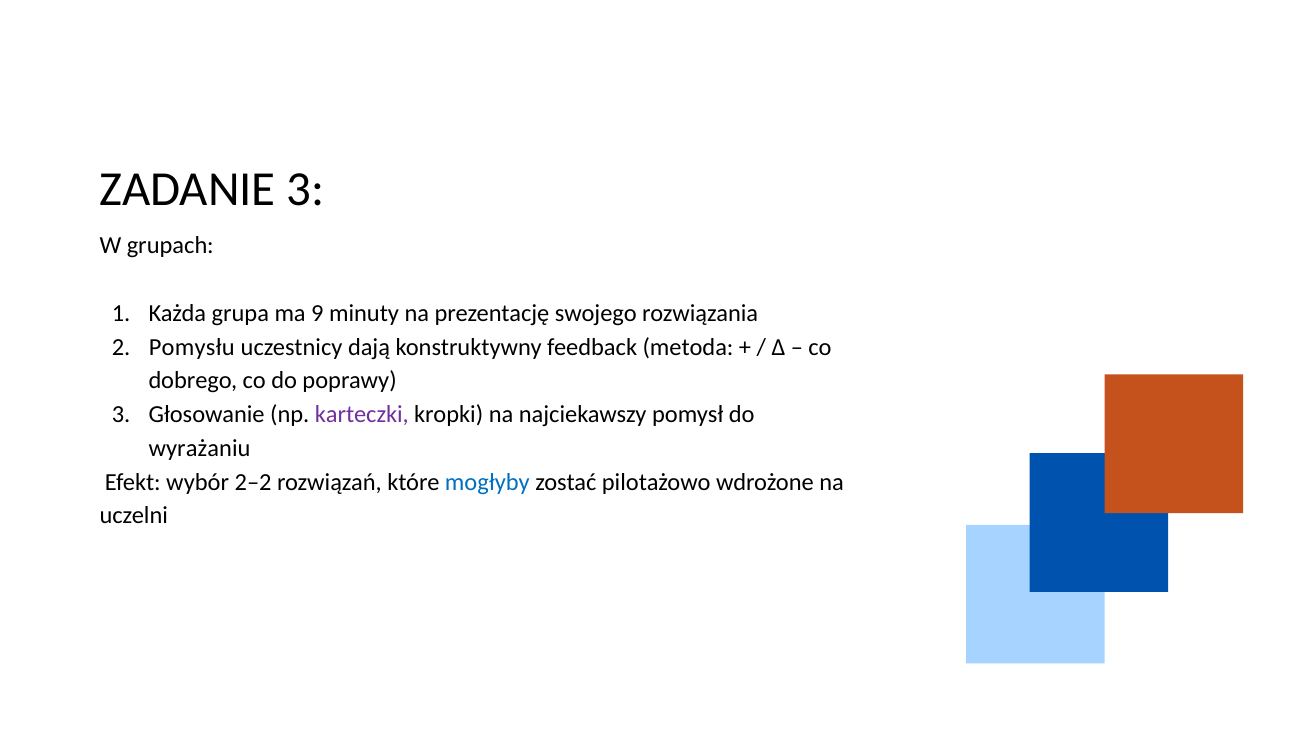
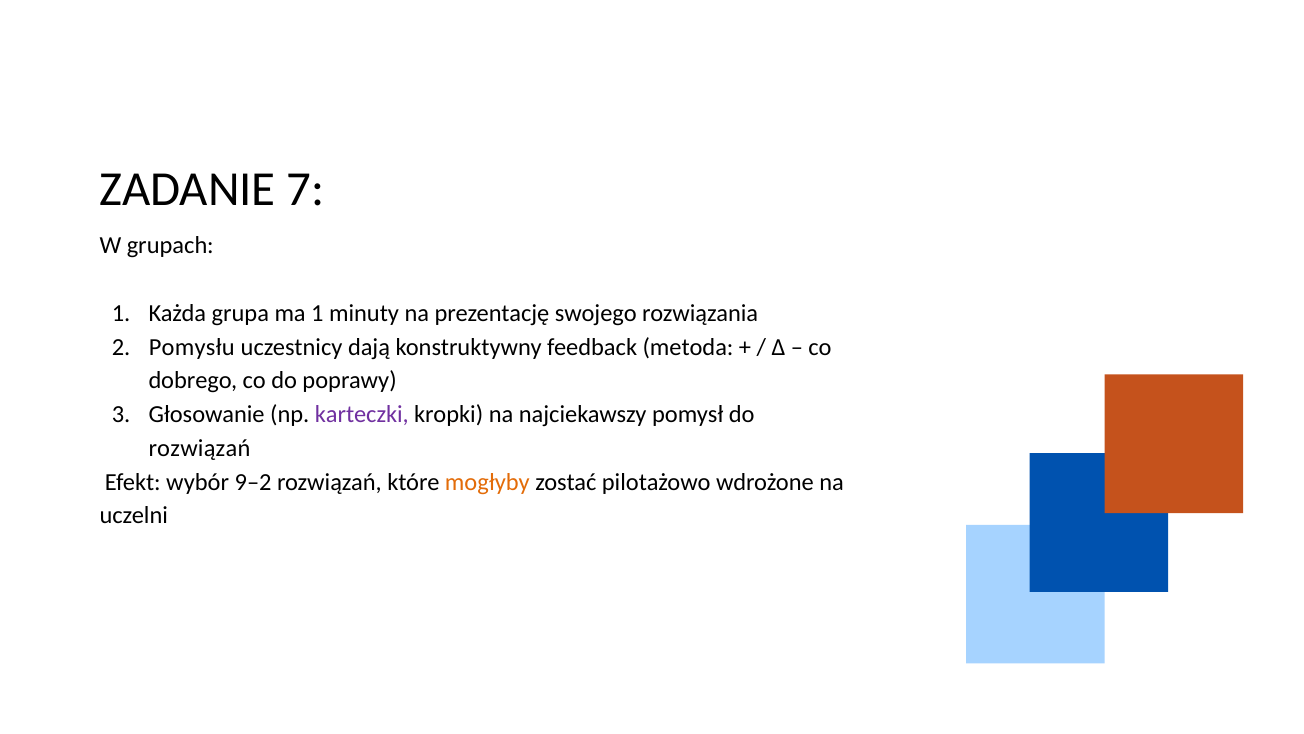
ZADANIE 3: 3 -> 7 (306, 189)
ma 9: 9 -> 1 (317, 313)
wyrażaniu: wyrażaniu -> rozwiązań (199, 448)
2–2: 2–2 -> 9–2 (253, 482)
mogłyby colour: blue -> orange (487, 482)
